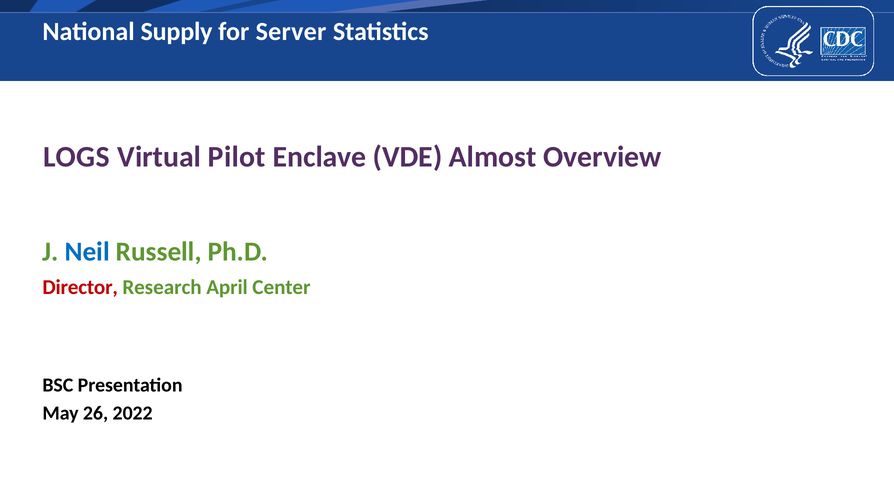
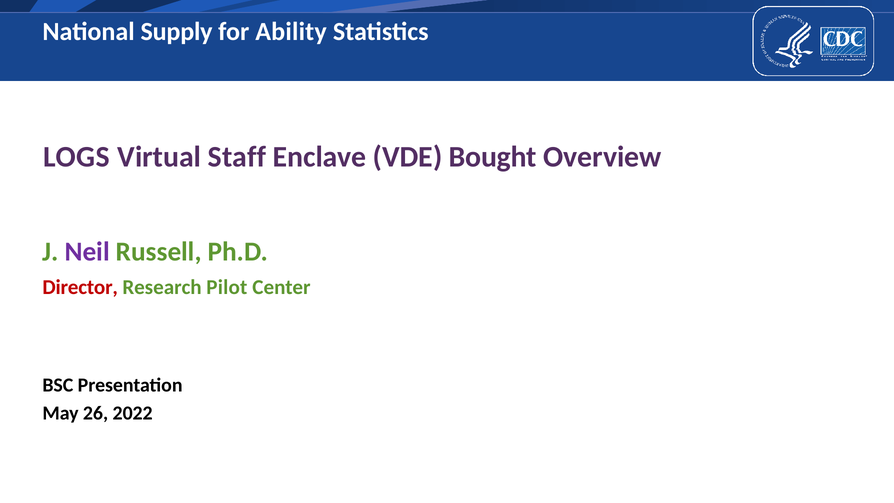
Server: Server -> Ability (291, 32)
Pilot: Pilot -> Staff (237, 157)
Almost: Almost -> Bought (493, 157)
Neil colour: blue -> purple (87, 252)
April: April -> Pilot (227, 287)
